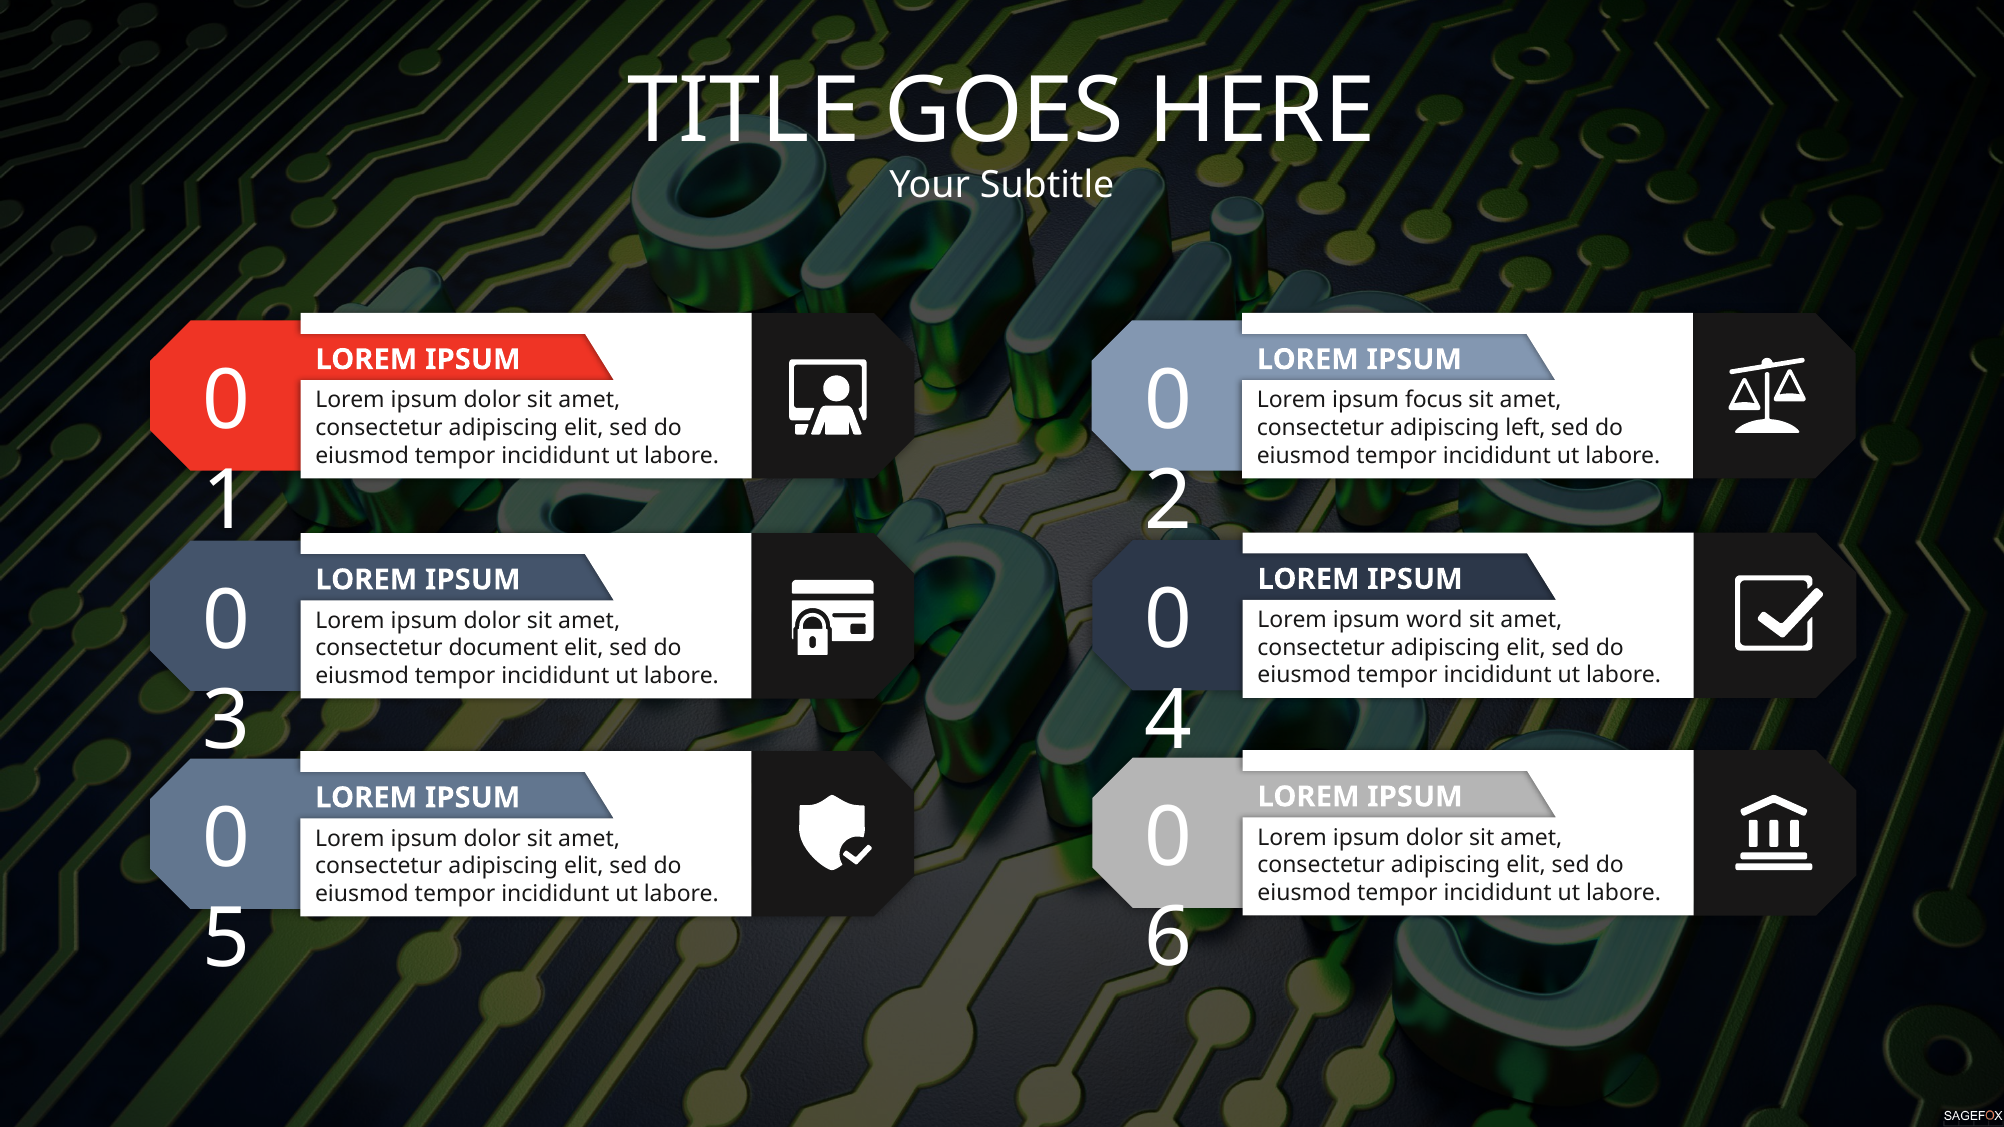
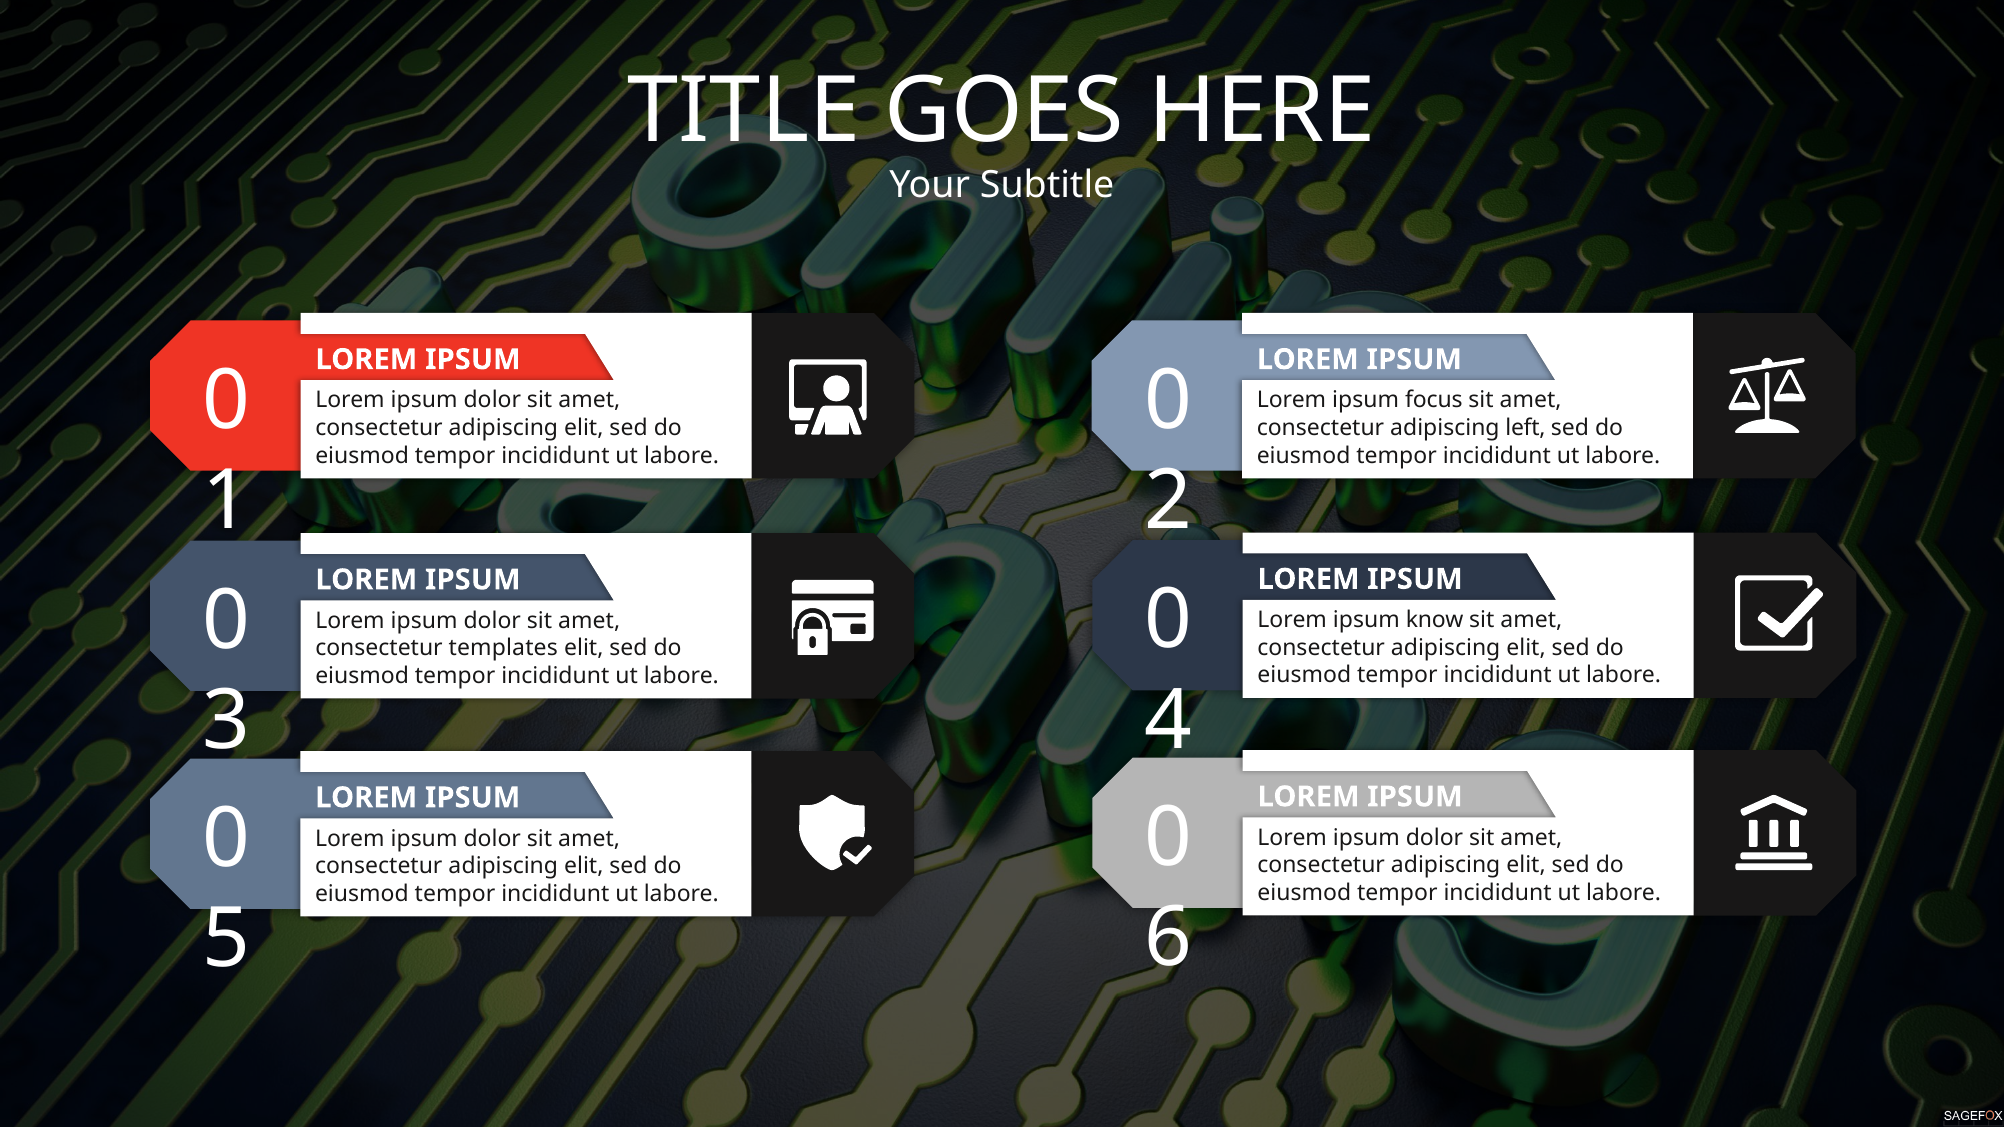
word: word -> know (1435, 620)
document: document -> templates (503, 648)
